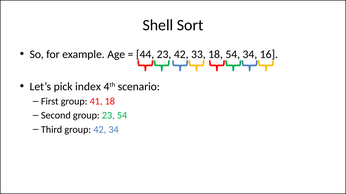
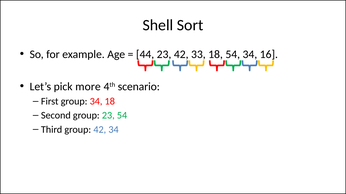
index: index -> more (88, 87)
group 41: 41 -> 34 (96, 102)
